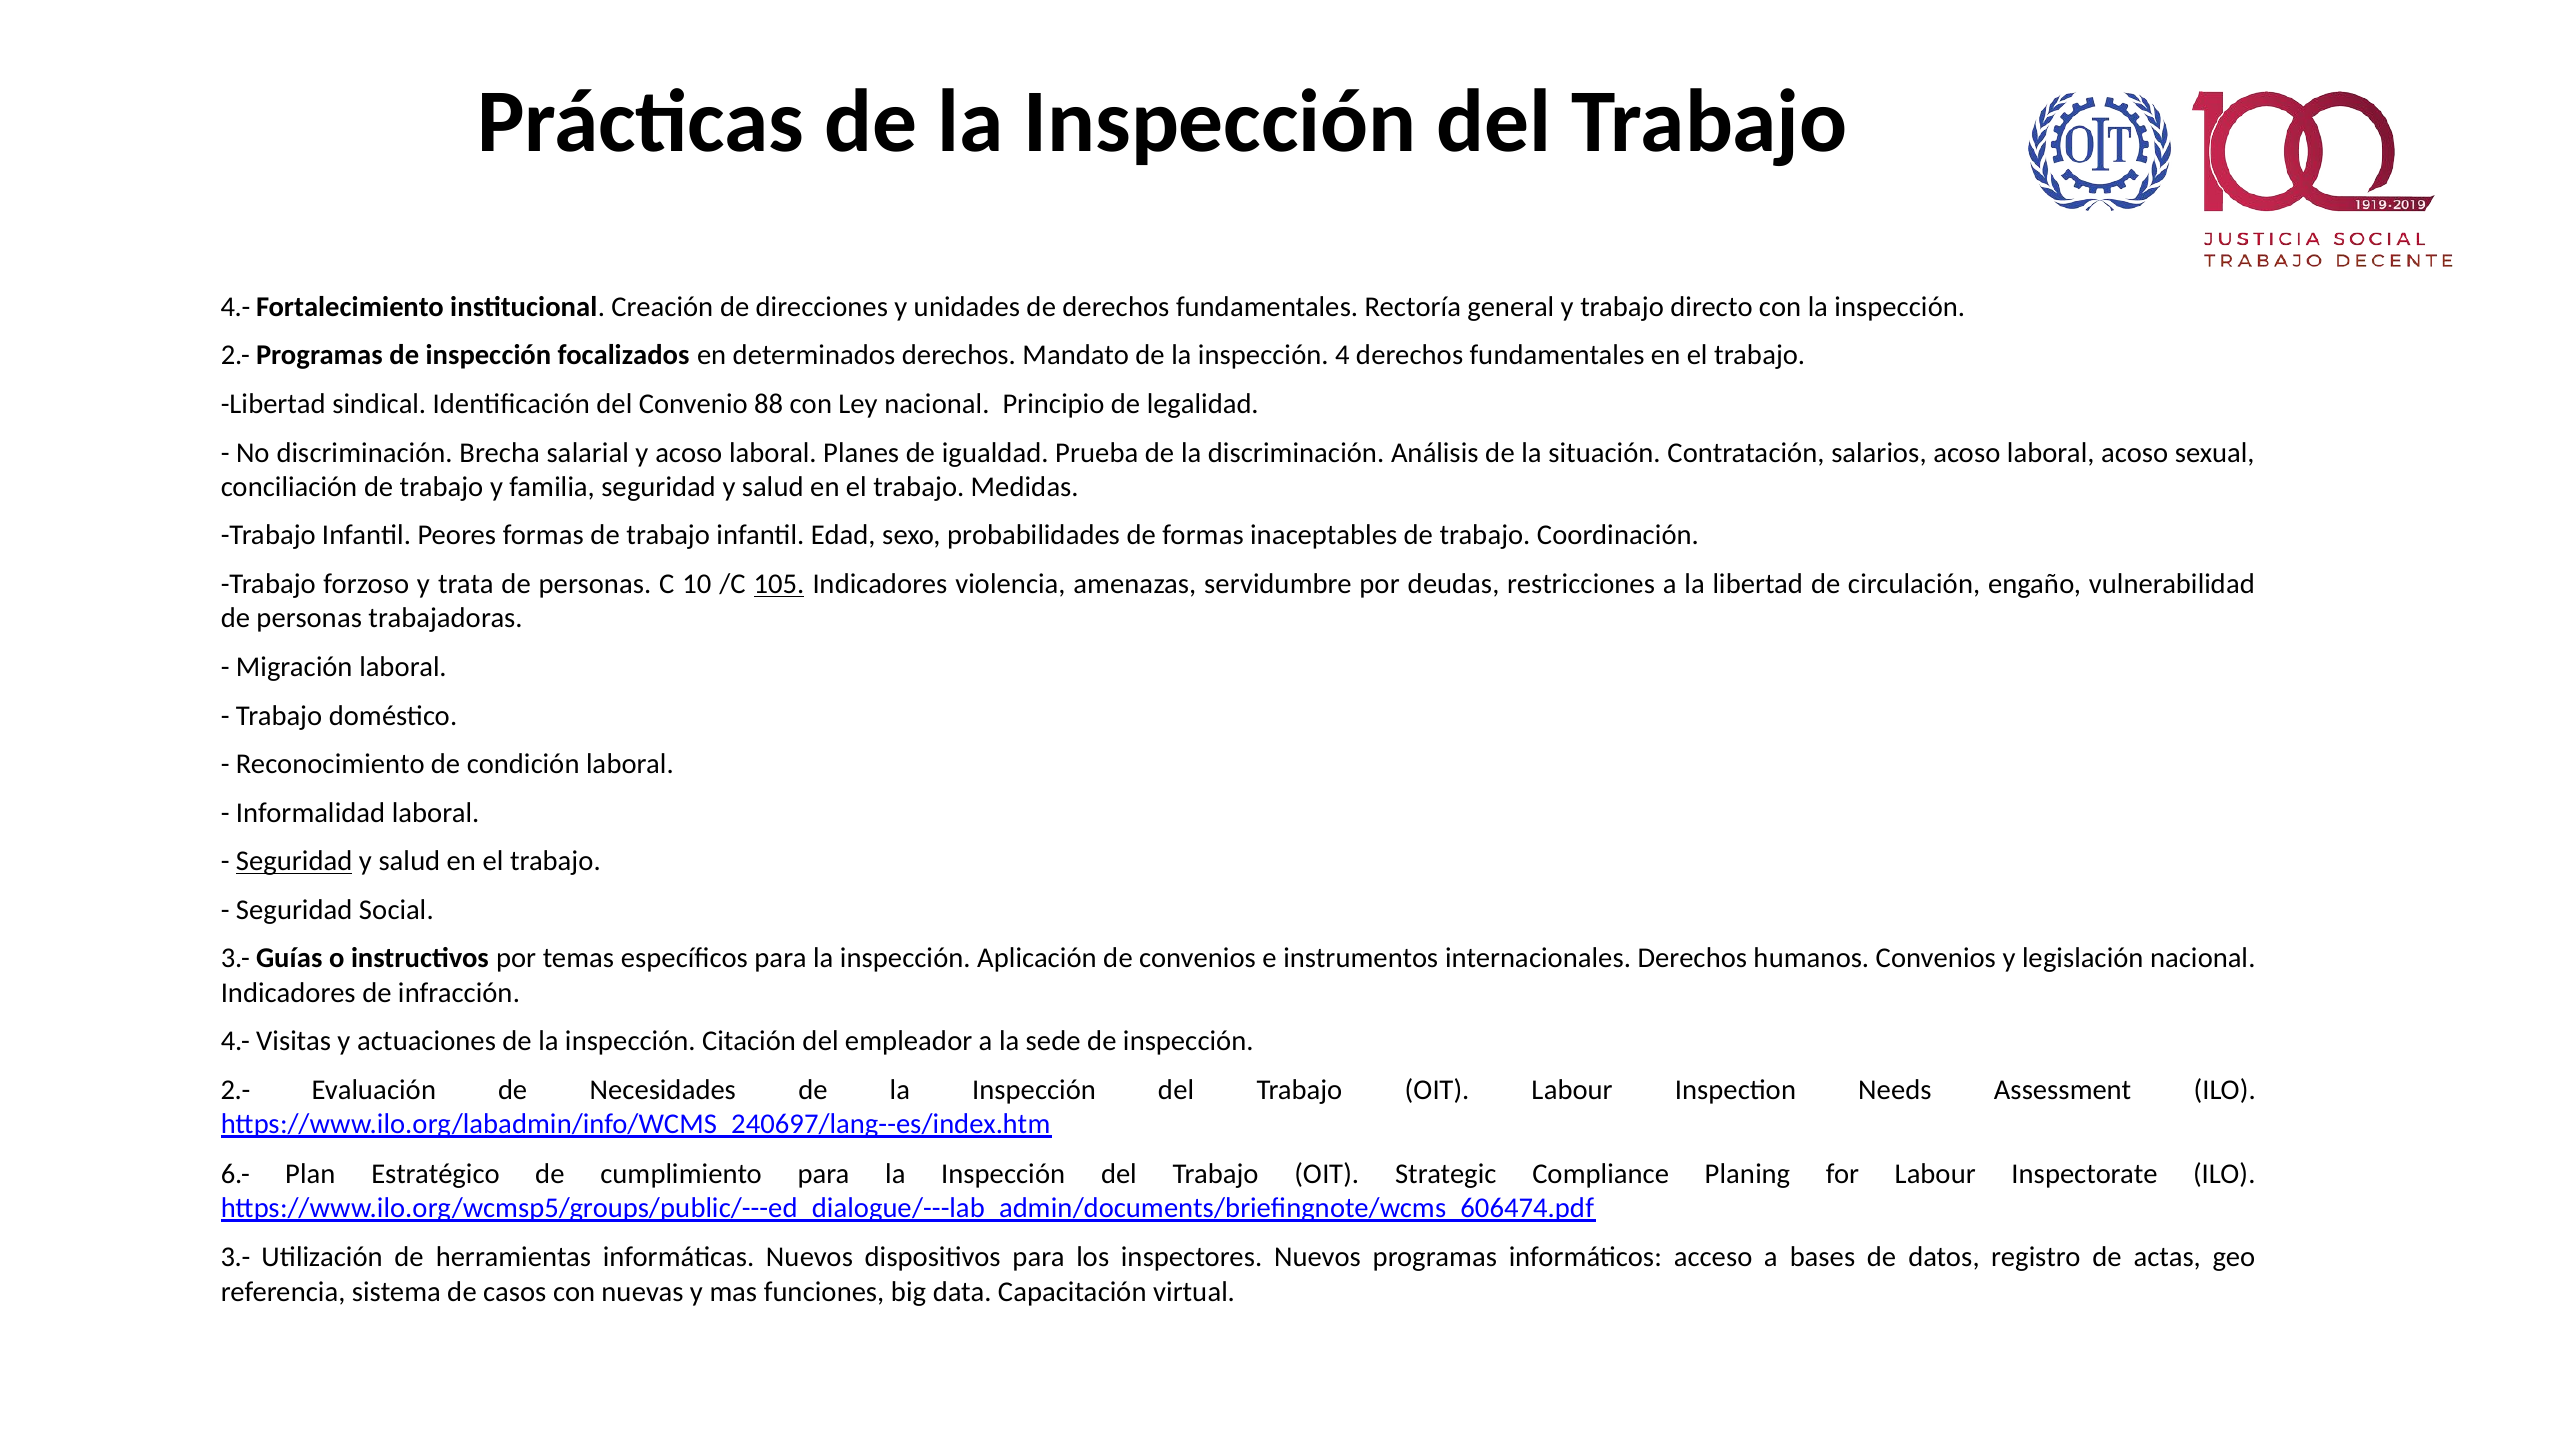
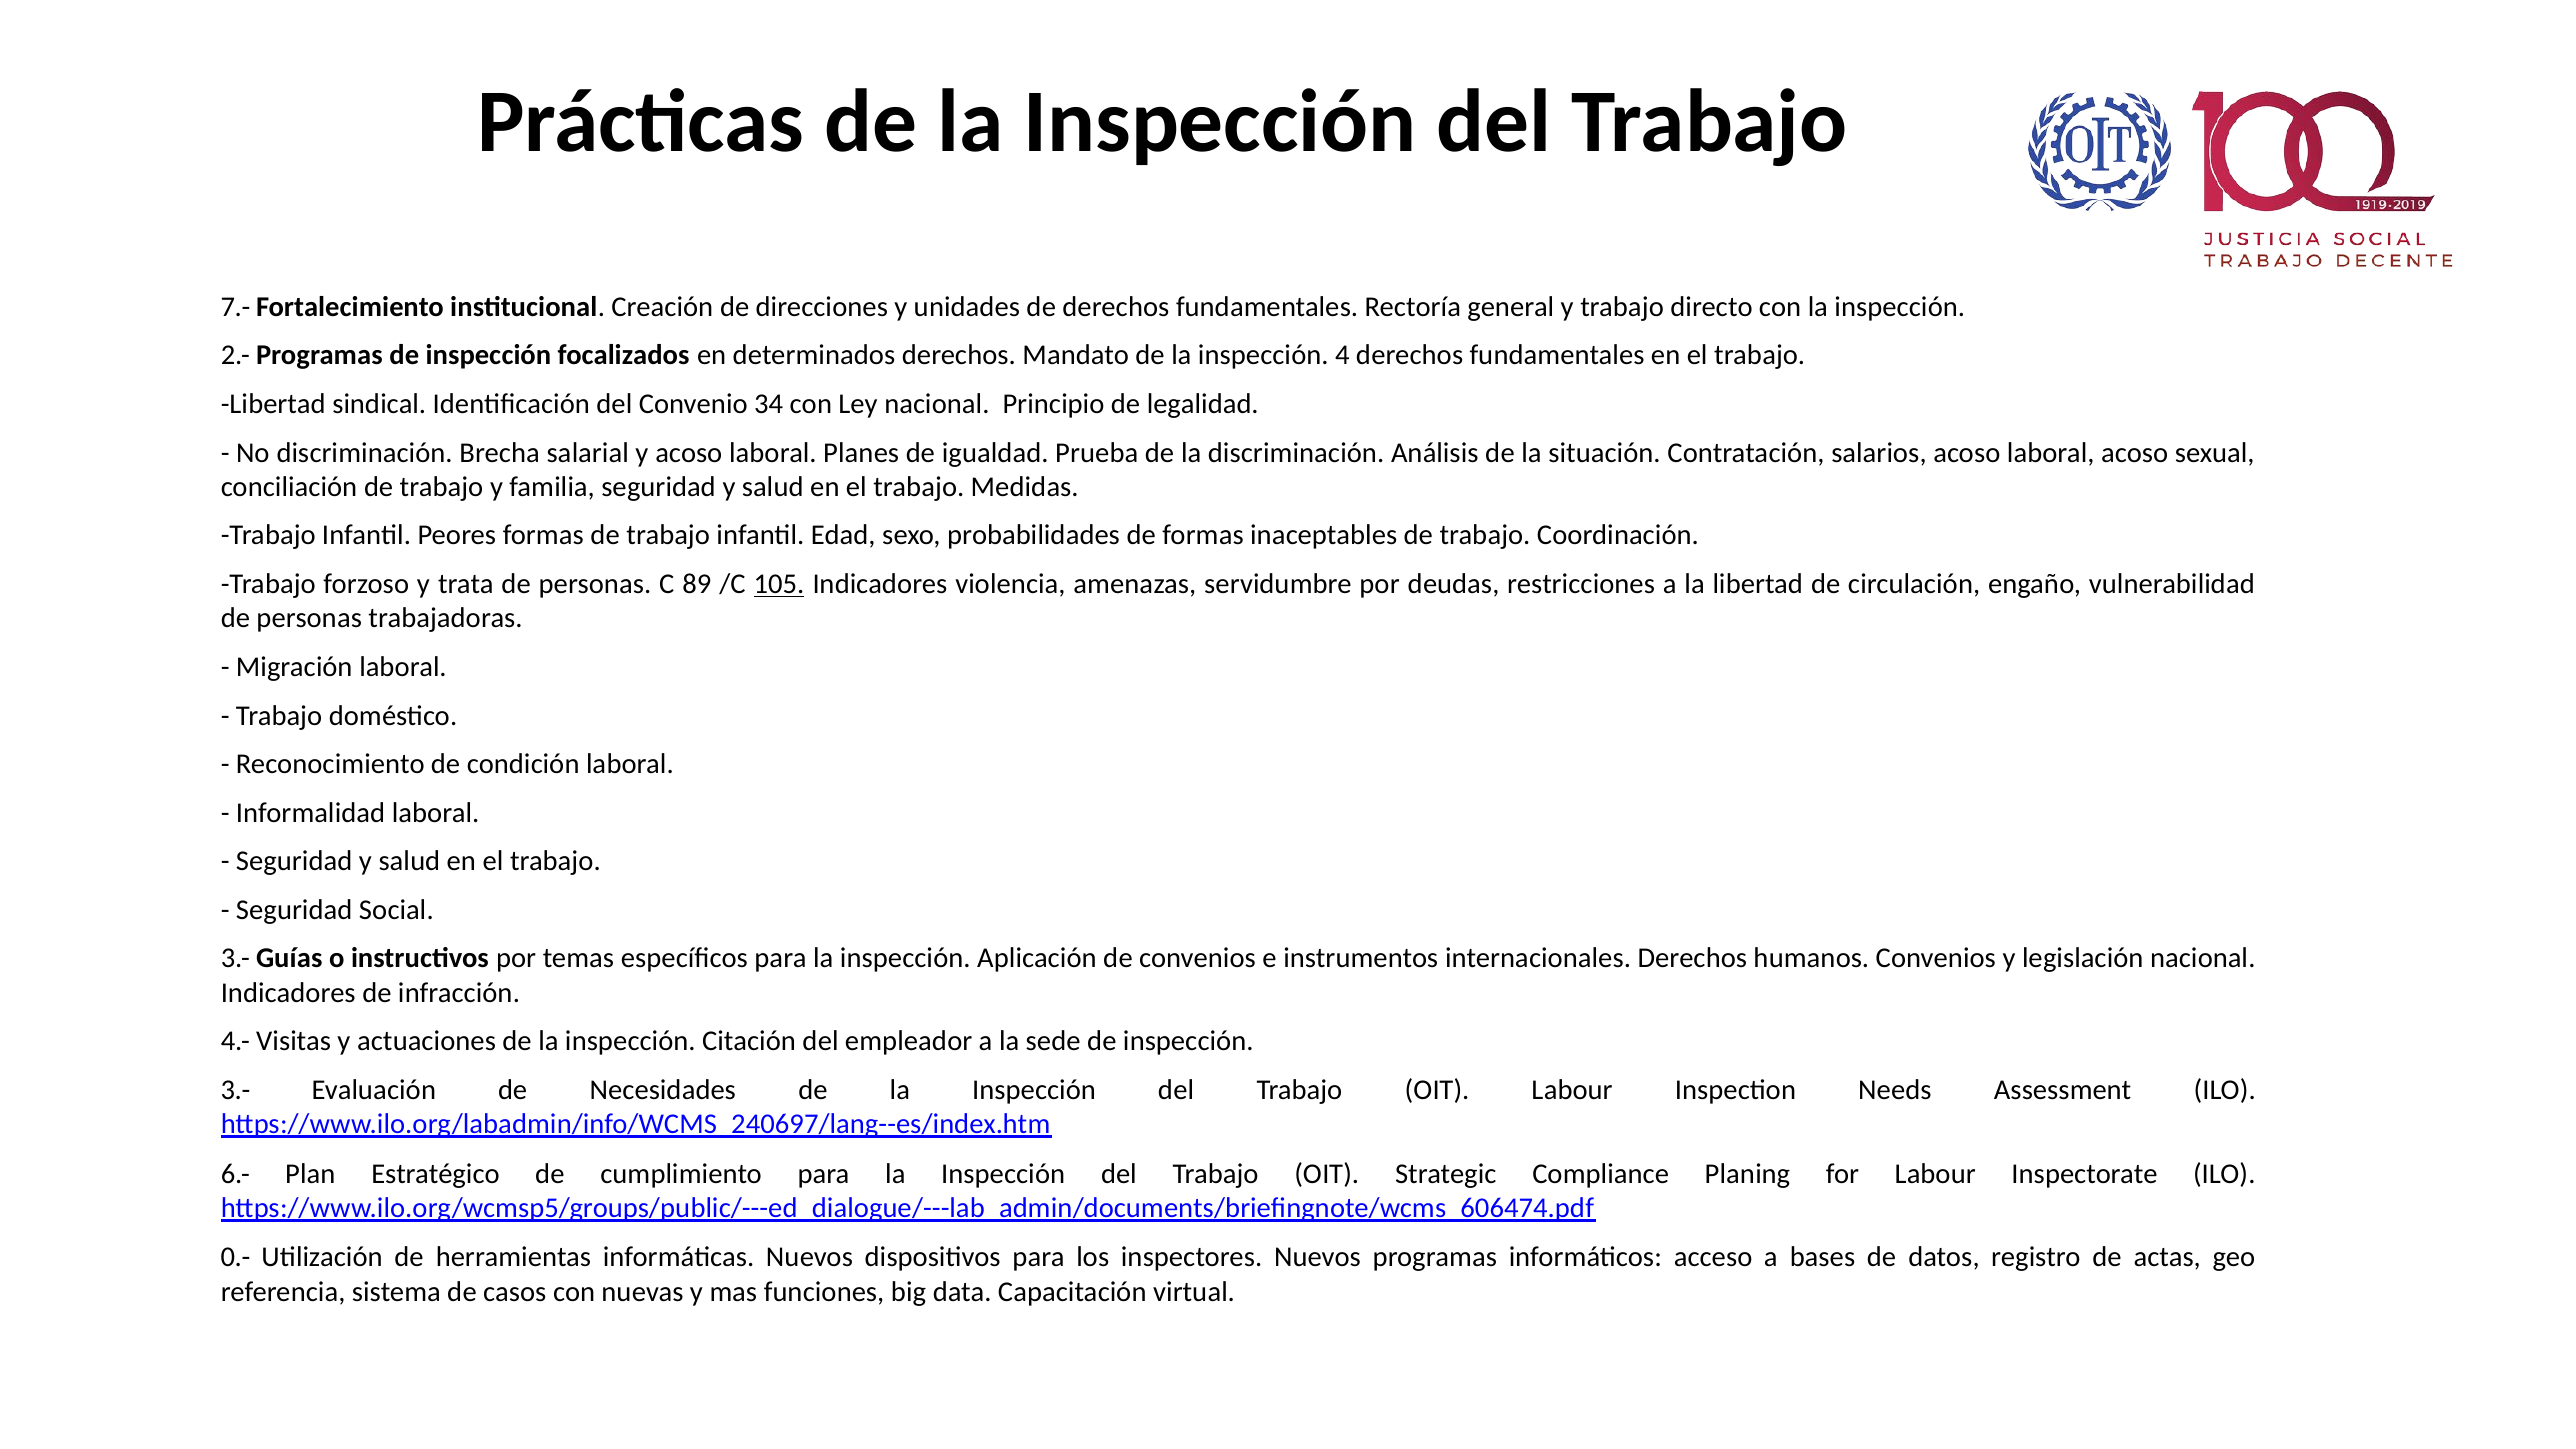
4.-: 4.- -> 7.- (235, 307)
88: 88 -> 34 (769, 404)
10: 10 -> 89 (697, 584)
Seguridad underline: present -> none (294, 861)
2.-: 2.- -> 3.- (235, 1090)
3.-: 3.- -> 0.- (235, 1257)
